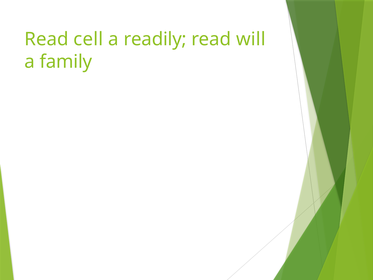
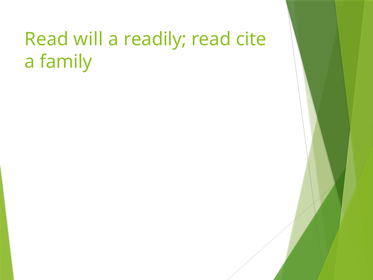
cell: cell -> will (88, 39)
will: will -> cite (251, 39)
